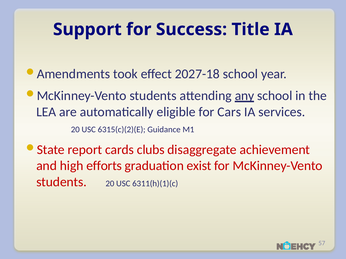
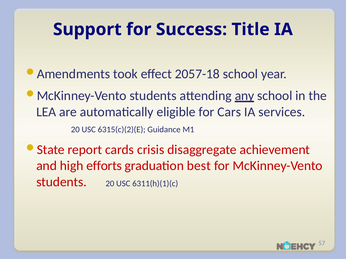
2027-18: 2027-18 -> 2057-18 (197, 74)
clubs: clubs -> crisis (151, 150)
exist: exist -> best (199, 166)
